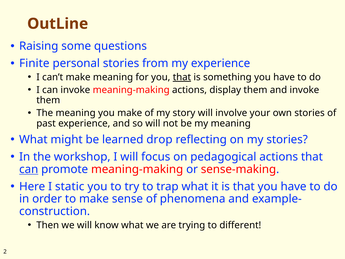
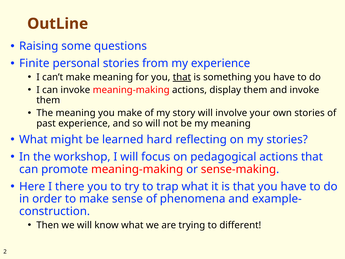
drop: drop -> hard (159, 139)
can underline: present -> none (29, 169)
static: static -> there (70, 186)
